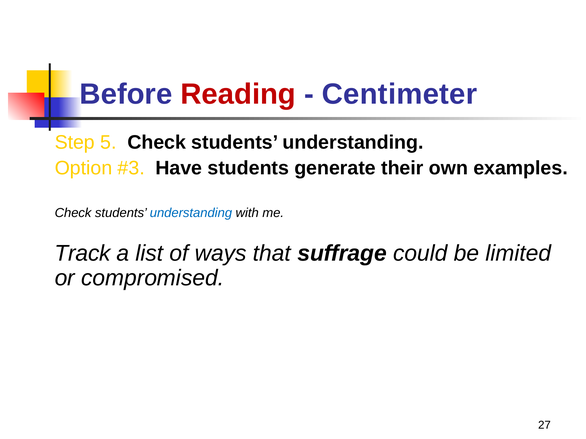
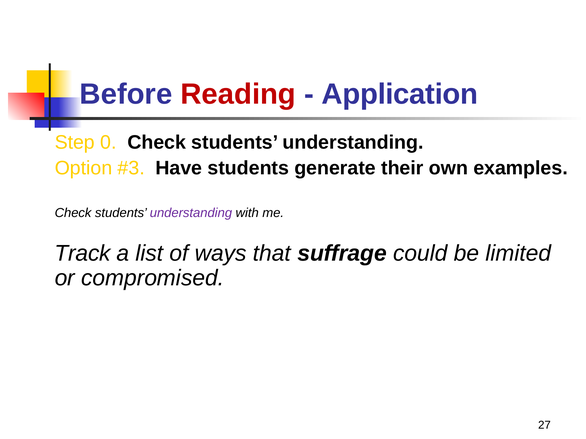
Centimeter: Centimeter -> Application (400, 94)
5: 5 -> 0 (108, 143)
understanding colour: blue -> purple (191, 213)
